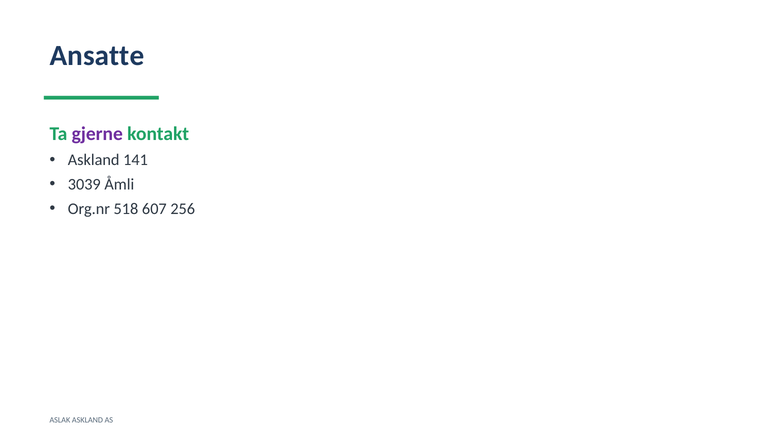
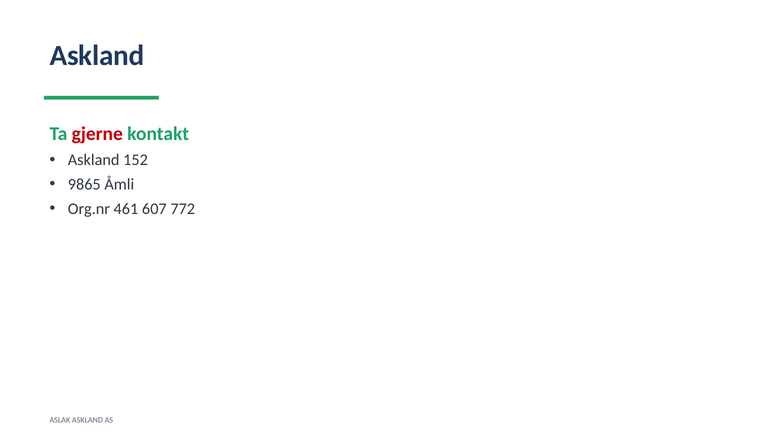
Ansatte: Ansatte -> Askland (97, 56)
gjerne colour: purple -> red (97, 134)
141: 141 -> 152 (136, 160)
3039: 3039 -> 9865 (84, 185)
518: 518 -> 461 (126, 209)
256: 256 -> 772 (183, 209)
